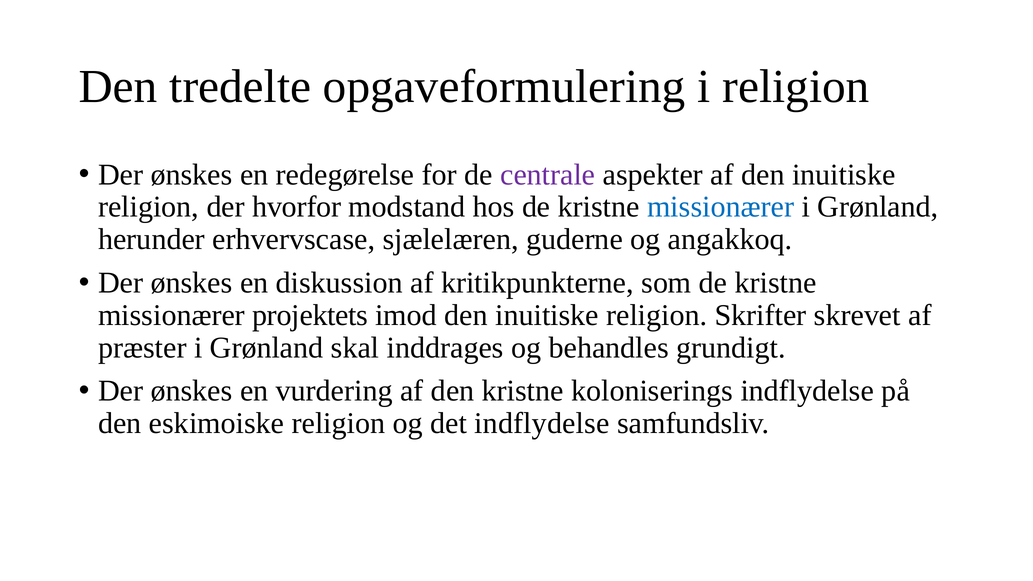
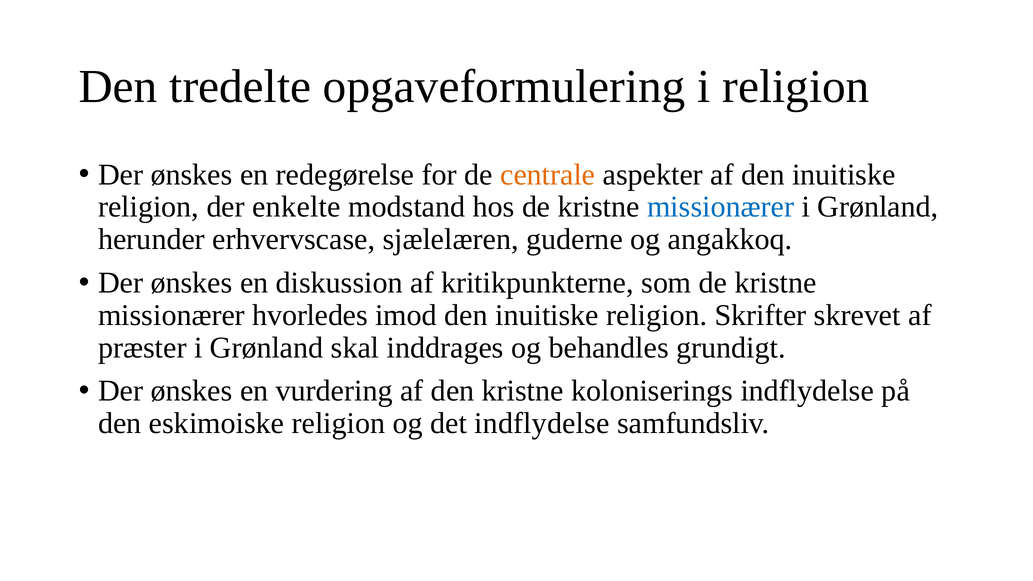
centrale colour: purple -> orange (548, 175)
hvorfor: hvorfor -> enkelte (296, 207)
projektets: projektets -> hvorledes (310, 315)
